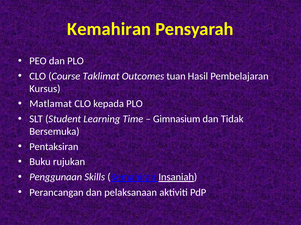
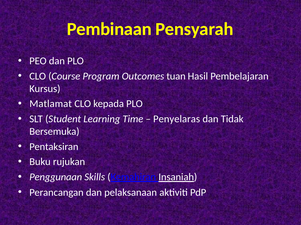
Kemahiran: Kemahiran -> Pembinaan (109, 29)
Taklimat: Taklimat -> Program (101, 76)
Gimnasium: Gimnasium -> Penyelaras (177, 119)
